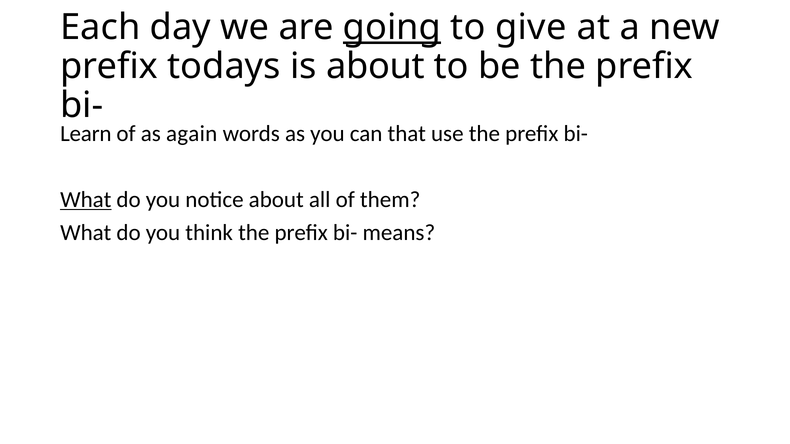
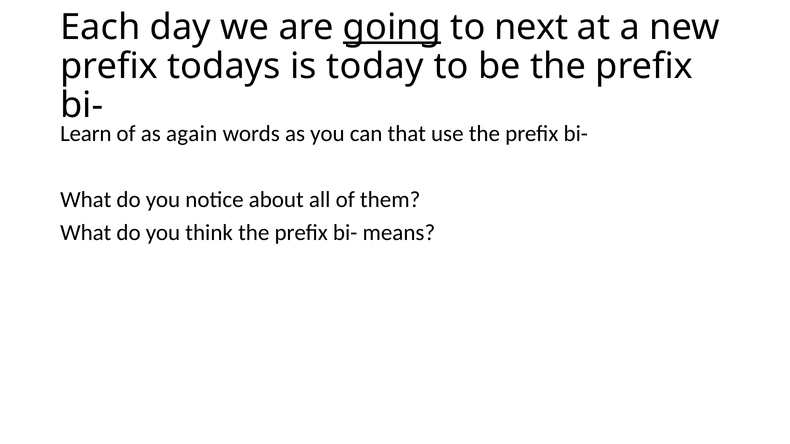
give: give -> next (531, 27)
is about: about -> today (375, 66)
What underline: present -> none (86, 200)
